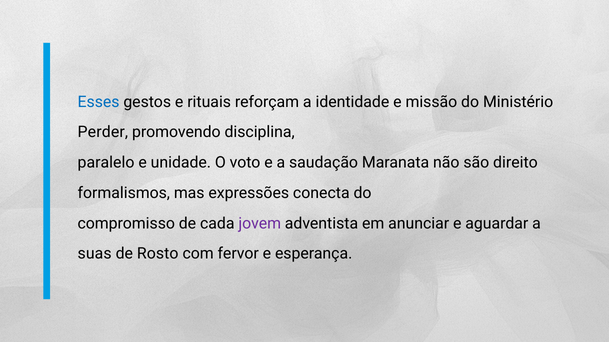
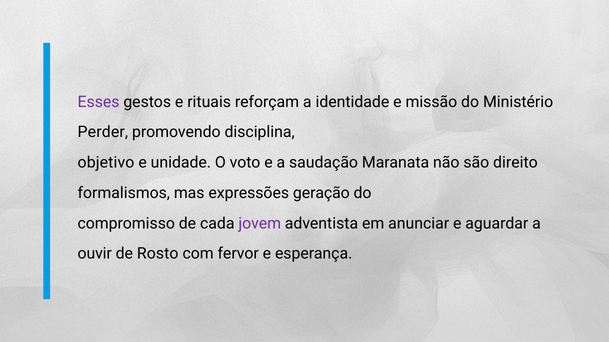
Esses colour: blue -> purple (99, 102)
paralelo: paralelo -> objetivo (106, 163)
conecta: conecta -> geração (321, 193)
suas: suas -> ouvir (95, 254)
